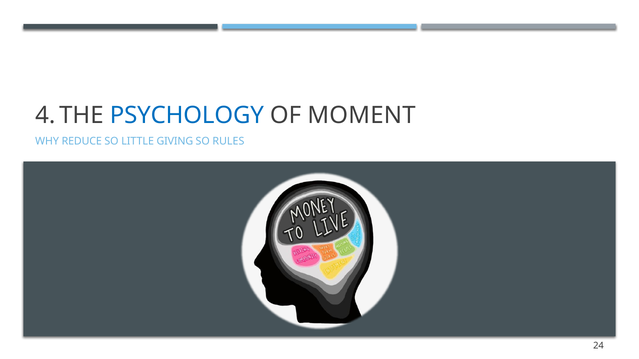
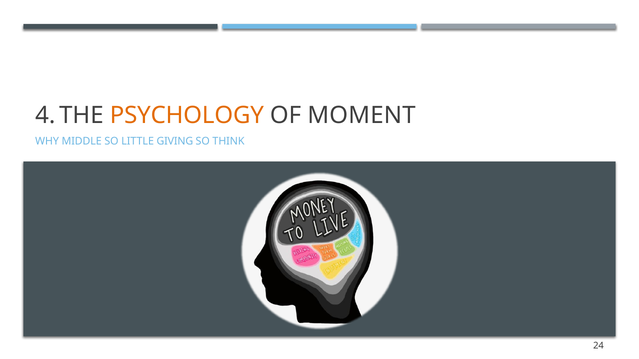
PSYCHOLOGY colour: blue -> orange (187, 116)
REDUCE: REDUCE -> MIDDLE (82, 142)
RULES: RULES -> THINK (228, 142)
